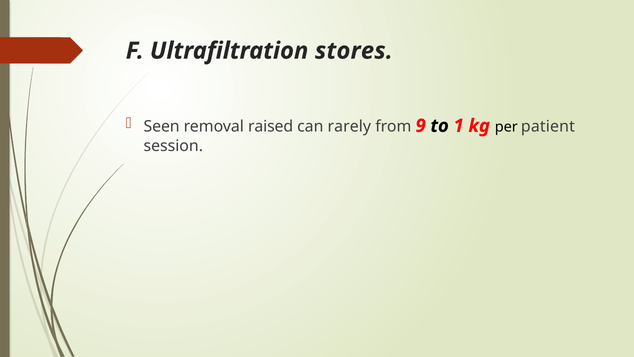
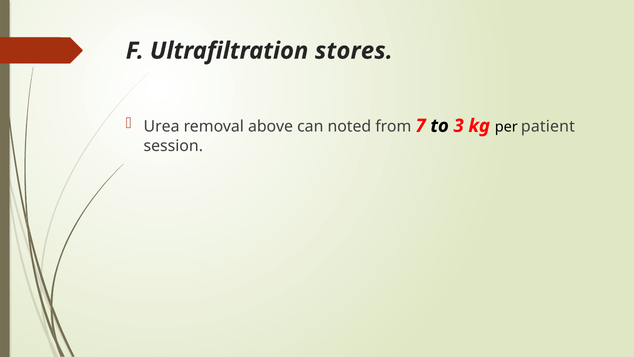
Seen: Seen -> Urea (162, 127)
raised: raised -> above (271, 127)
rarely: rarely -> noted (349, 127)
9: 9 -> 7 (421, 126)
1: 1 -> 3 (459, 126)
